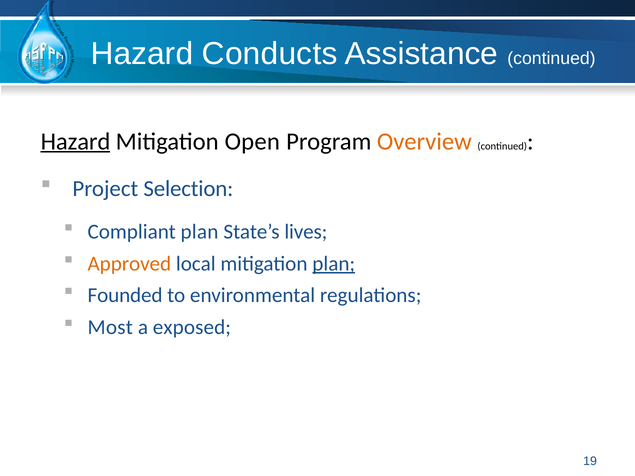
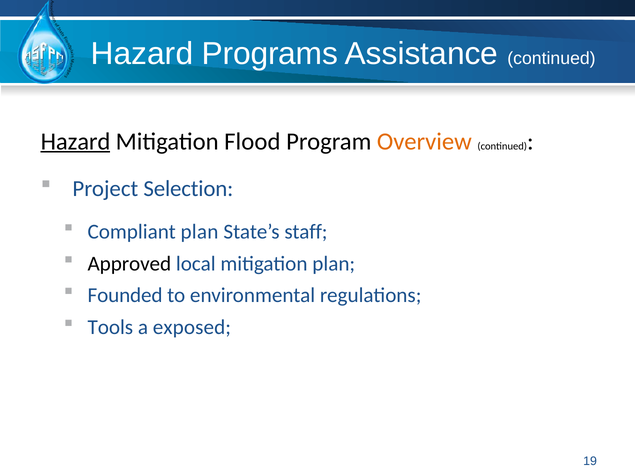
Conducts: Conducts -> Programs (270, 54)
Open: Open -> Flood (252, 141)
lives: lives -> staff (306, 232)
Approved colour: orange -> black (129, 264)
plan underline: present -> none (334, 264)
Most: Most -> Tools (110, 327)
